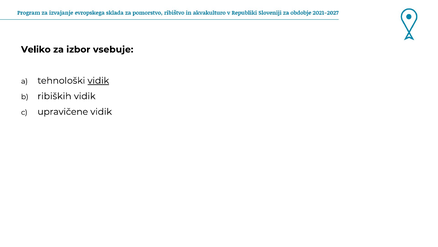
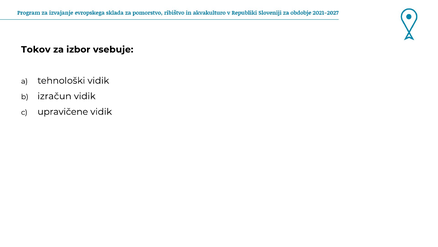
Veliko: Veliko -> Tokov (36, 49)
vidik underline: present -> none (98, 80)
ribiških: ribiških -> izračun (54, 96)
